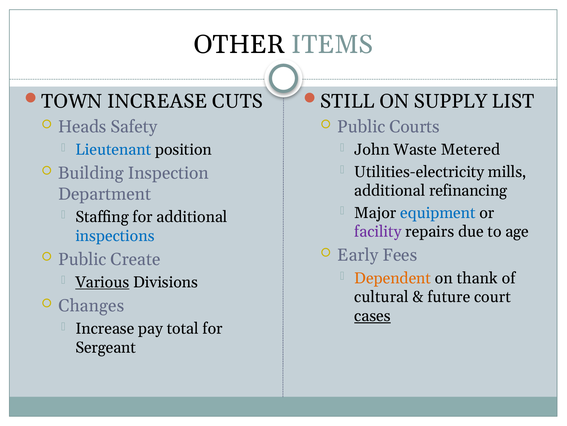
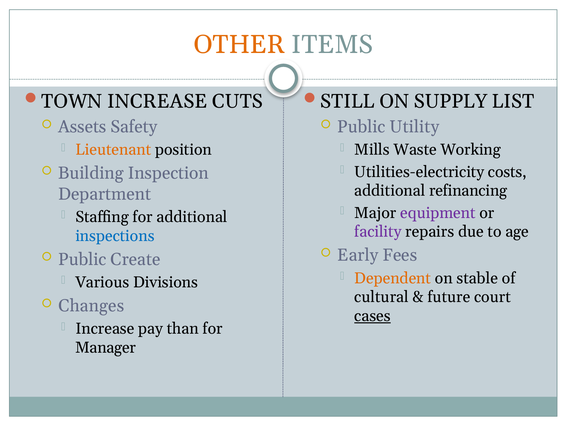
OTHER colour: black -> orange (239, 45)
Heads: Heads -> Assets (82, 127)
Courts: Courts -> Utility (414, 127)
Lieutenant colour: blue -> orange (113, 149)
John: John -> Mills (372, 149)
Metered: Metered -> Working (471, 149)
mills: mills -> costs (507, 172)
equipment colour: blue -> purple (438, 212)
thank: thank -> stable (477, 278)
Various underline: present -> none (102, 282)
total: total -> than (183, 328)
Sergeant: Sergeant -> Manager (106, 347)
